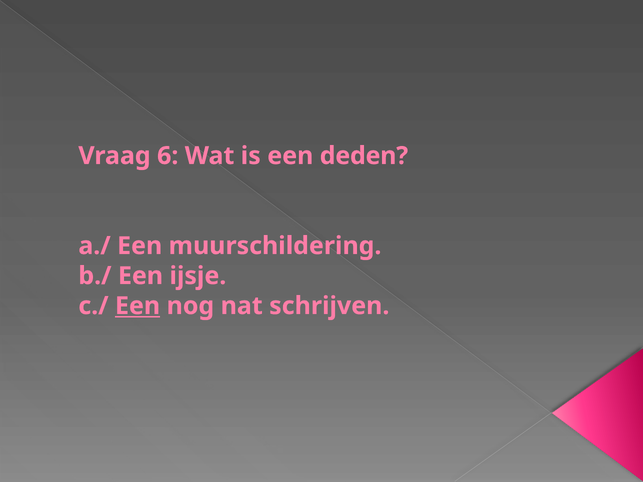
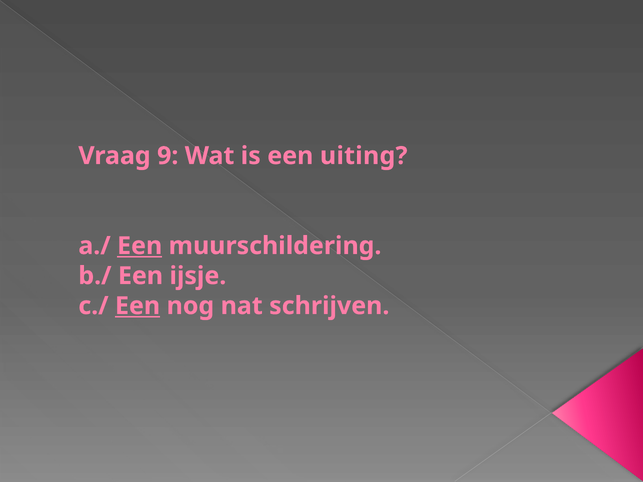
6: 6 -> 9 (168, 156)
deden: deden -> uiting (364, 156)
Een underline: none -> present (140, 246)
